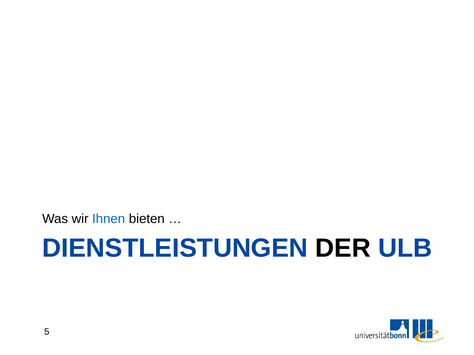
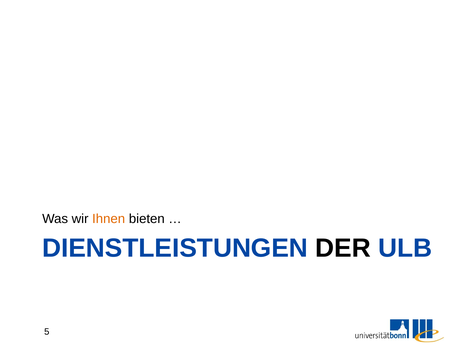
Ihnen colour: blue -> orange (109, 219)
